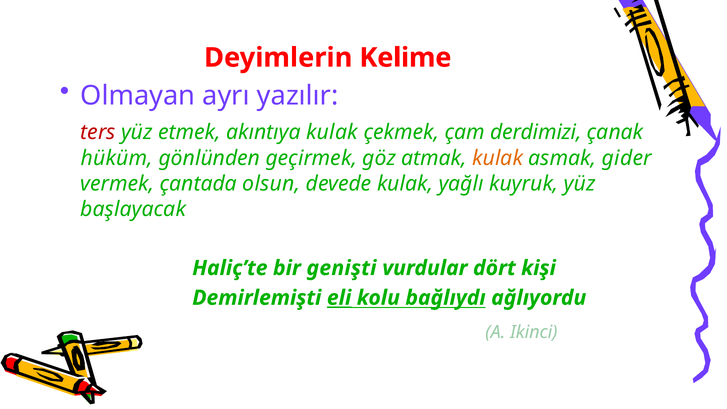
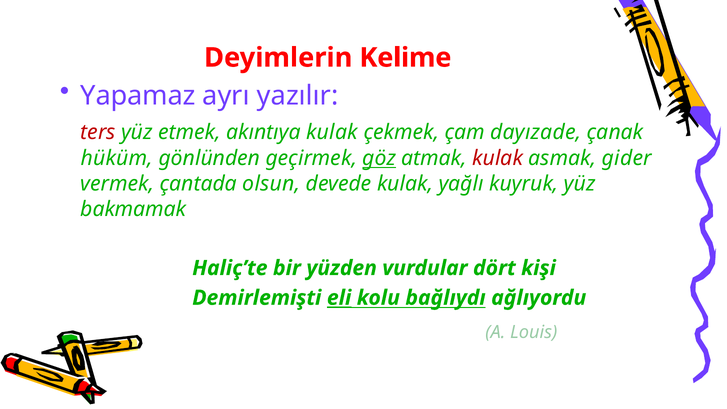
Olmayan: Olmayan -> Yapamaz (138, 96)
derdimizi: derdimizi -> dayızade (536, 132)
göz underline: none -> present (379, 158)
kulak colour: orange -> red (498, 158)
başlayacak: başlayacak -> bakmamak (133, 209)
genişti: genişti -> yüzden (342, 268)
Ikinci: Ikinci -> Louis (534, 332)
